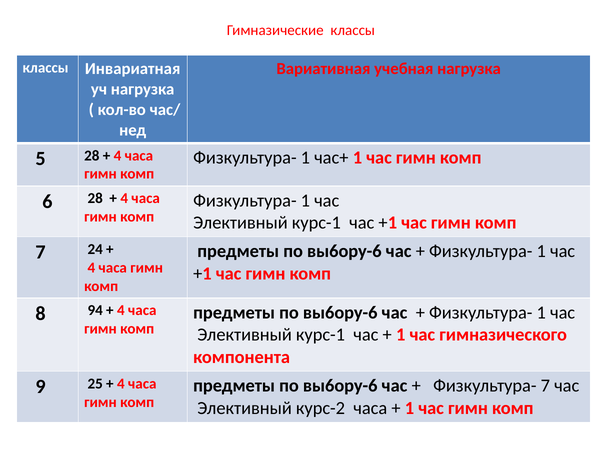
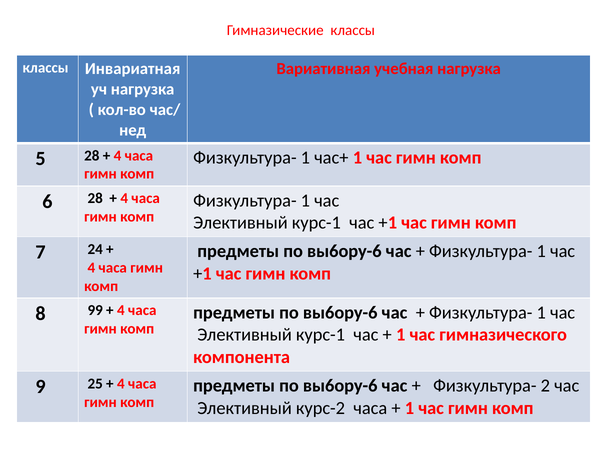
94: 94 -> 99 (95, 310)
Физкультура- 7: 7 -> 2 (545, 385)
